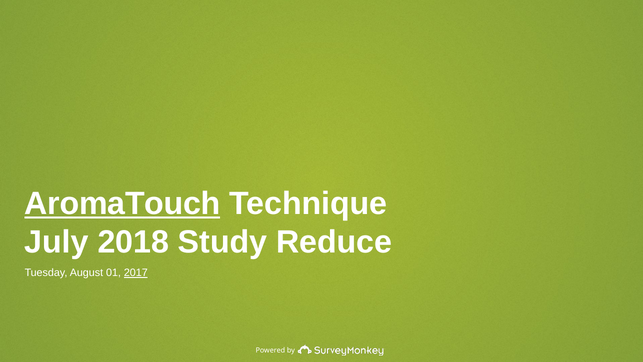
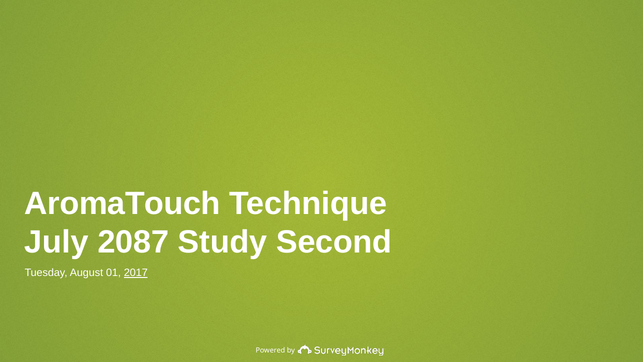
AromaTouch underline: present -> none (122, 203)
2018: 2018 -> 2087 (133, 242)
Reduce: Reduce -> Second (334, 242)
